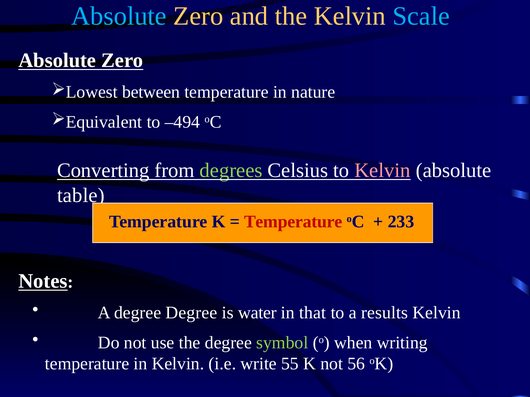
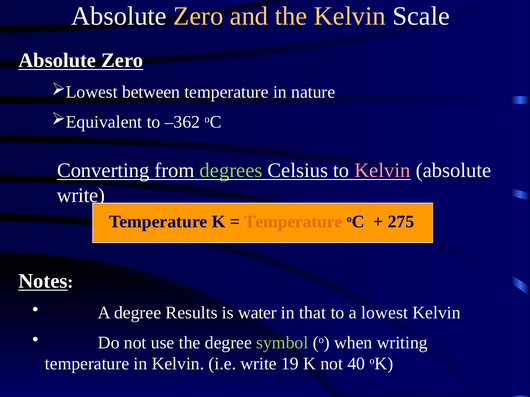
Absolute colour: light blue -> white (119, 16)
Scale colour: light blue -> white (421, 16)
–494: –494 -> –362 (182, 122)
table: table -> write (81, 195)
Temperature colour: red -> orange (293, 222)
233: 233 -> 275 (401, 222)
degree Degree: Degree -> Results (192, 313)
results: results -> lowest (385, 313)
55: 55 -> 19 (290, 364)
56: 56 -> 40 (356, 364)
